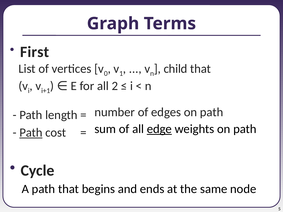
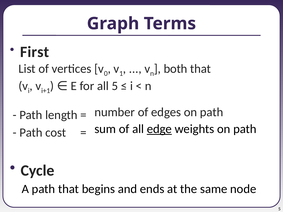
child: child -> both (175, 69)
all 2: 2 -> 5 (115, 86)
Path underline: present -> none (31, 133)
